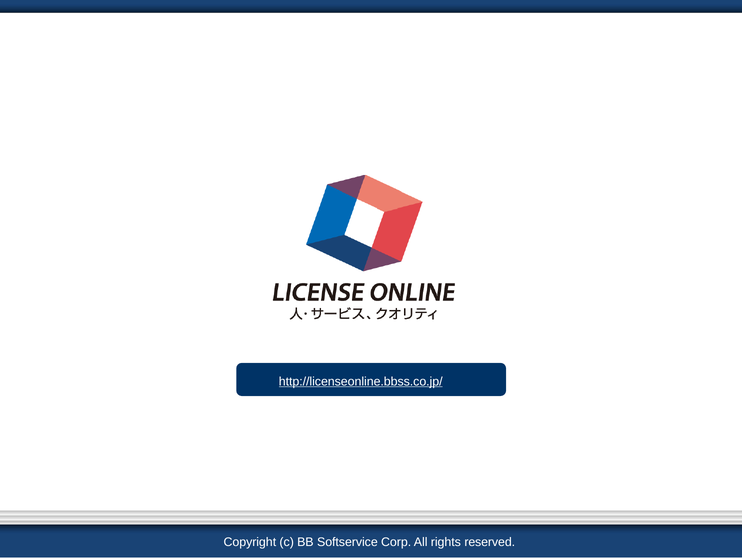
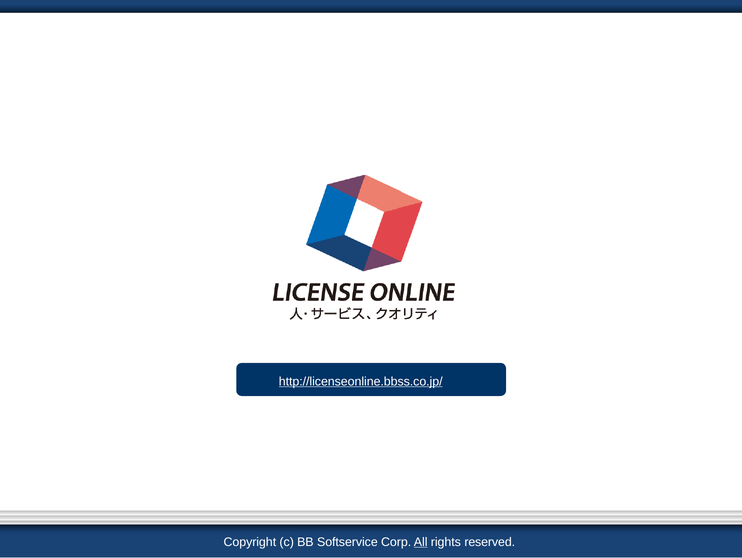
All underline: none -> present (421, 542)
